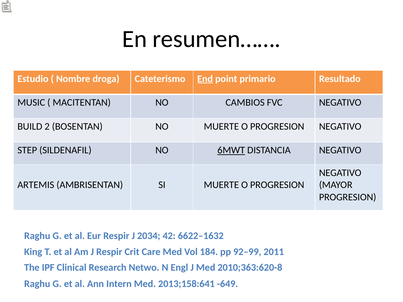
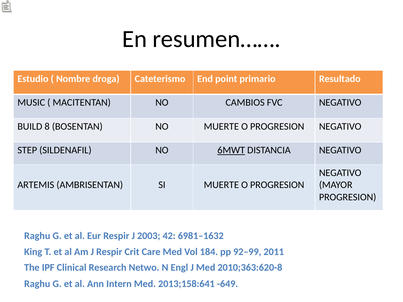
End underline: present -> none (205, 79)
2: 2 -> 8 (47, 127)
2034: 2034 -> 2003 (149, 236)
6622–1632: 6622–1632 -> 6981–1632 (201, 236)
